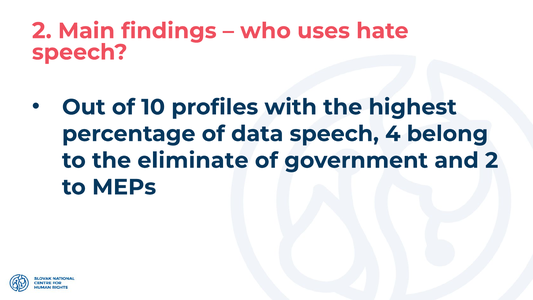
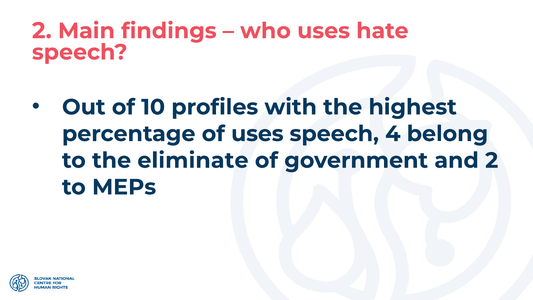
of data: data -> uses (257, 134)
